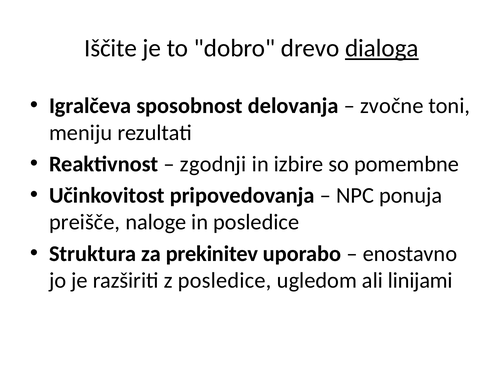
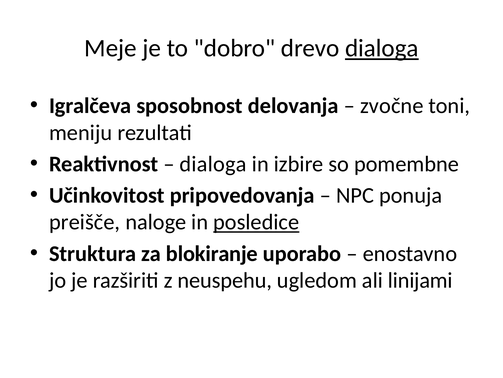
Iščite: Iščite -> Meje (110, 48)
zgodnji: zgodnji -> dialoga (213, 164)
posledice underline: none -> present (256, 222)
prekinitev: prekinitev -> blokiranje (212, 253)
z posledice: posledice -> neuspehu (225, 280)
